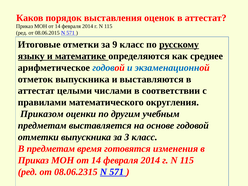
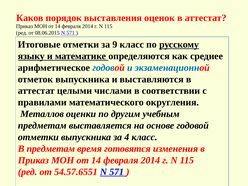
Приказом: Приказом -> Металлов (42, 114)
3: 3 -> 4 (127, 137)
08.06.2315: 08.06.2315 -> 54.57.6551 (76, 172)
